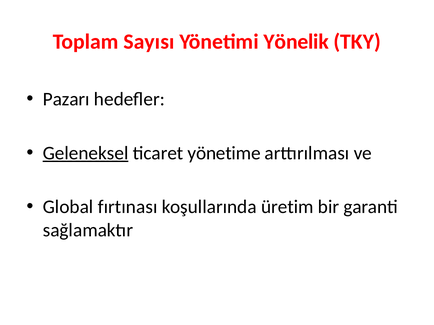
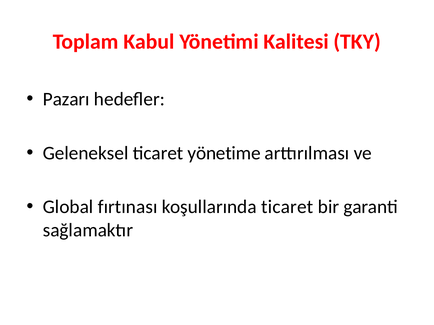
Sayısı: Sayısı -> Kabul (149, 42)
Yönelik: Yönelik -> Kalitesi (296, 42)
Geleneksel underline: present -> none (86, 153)
koşullarında üretim: üretim -> ticaret (287, 207)
